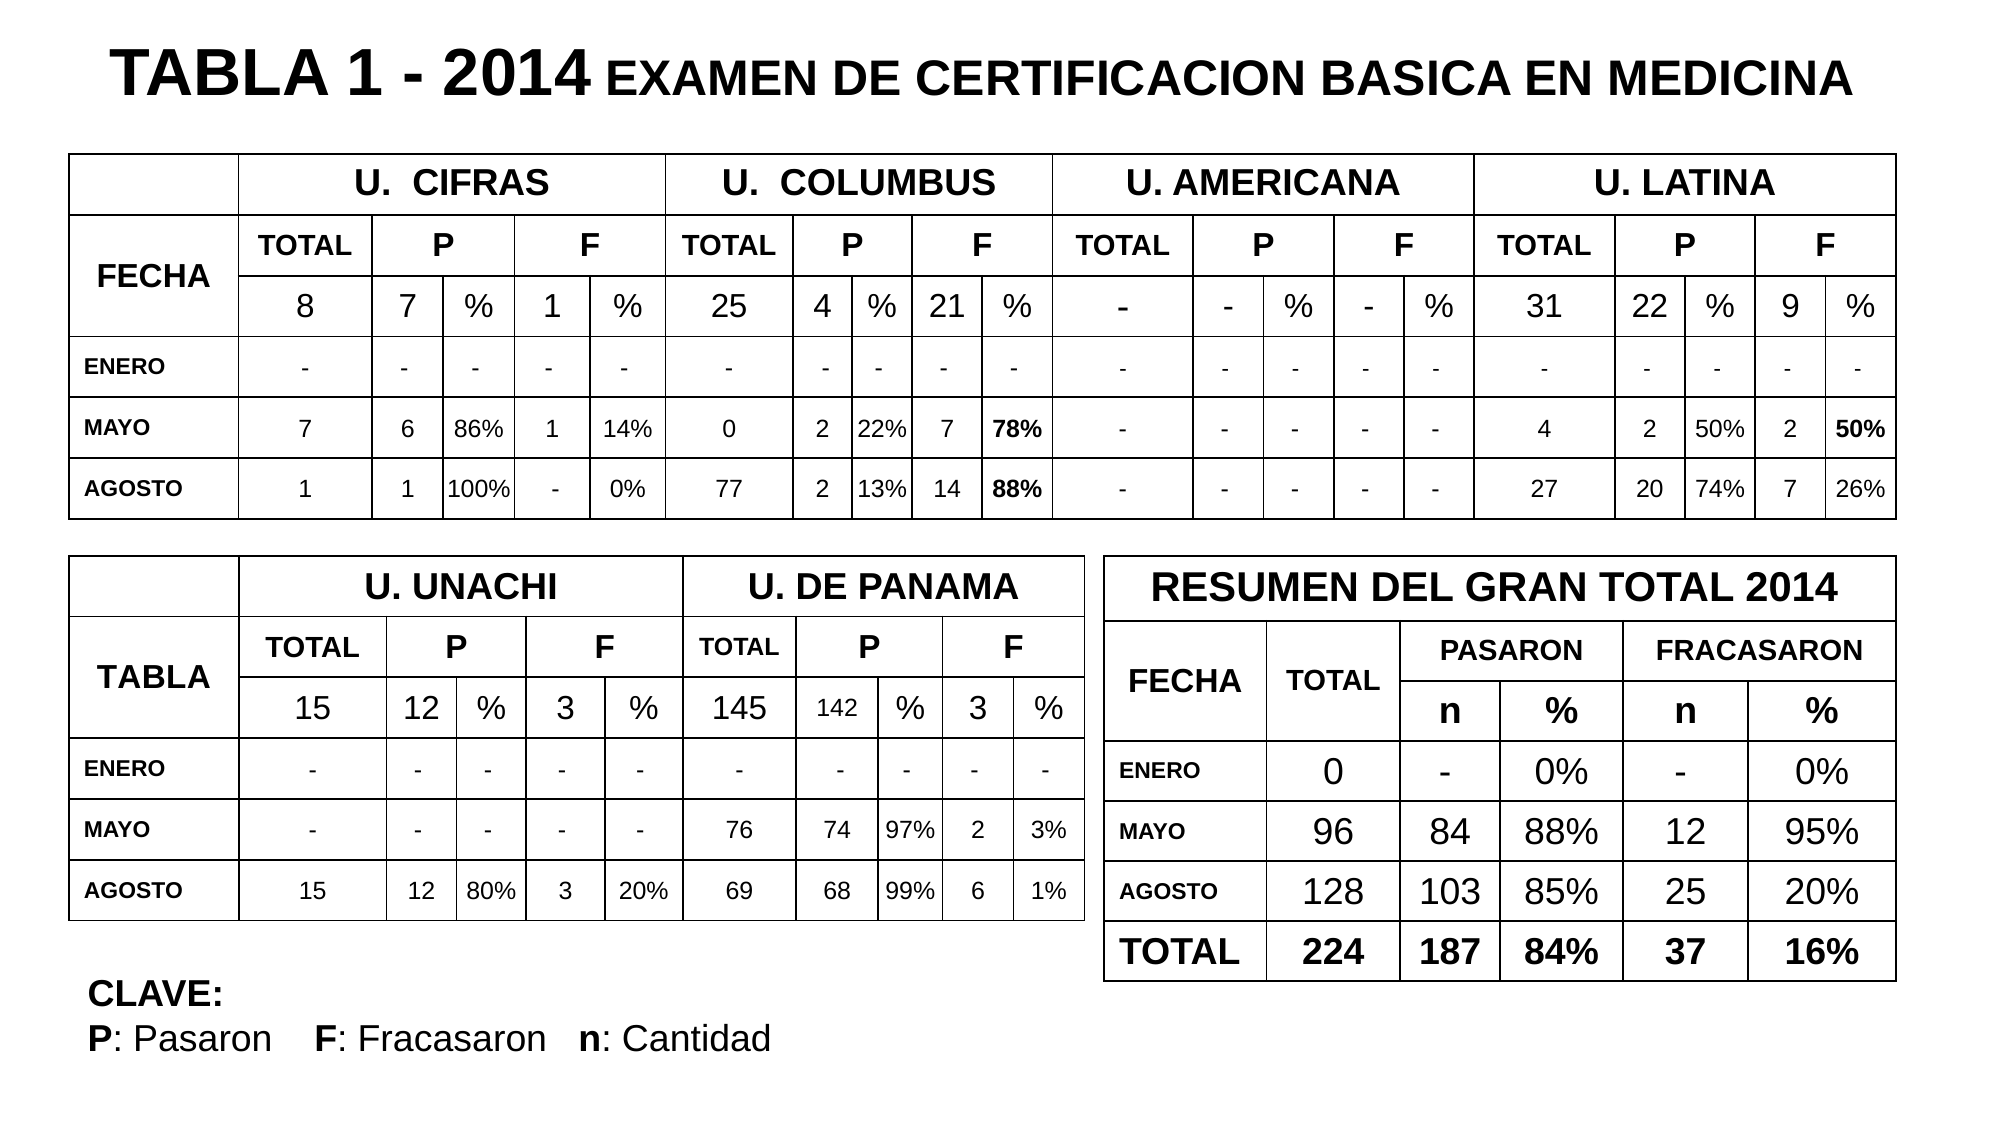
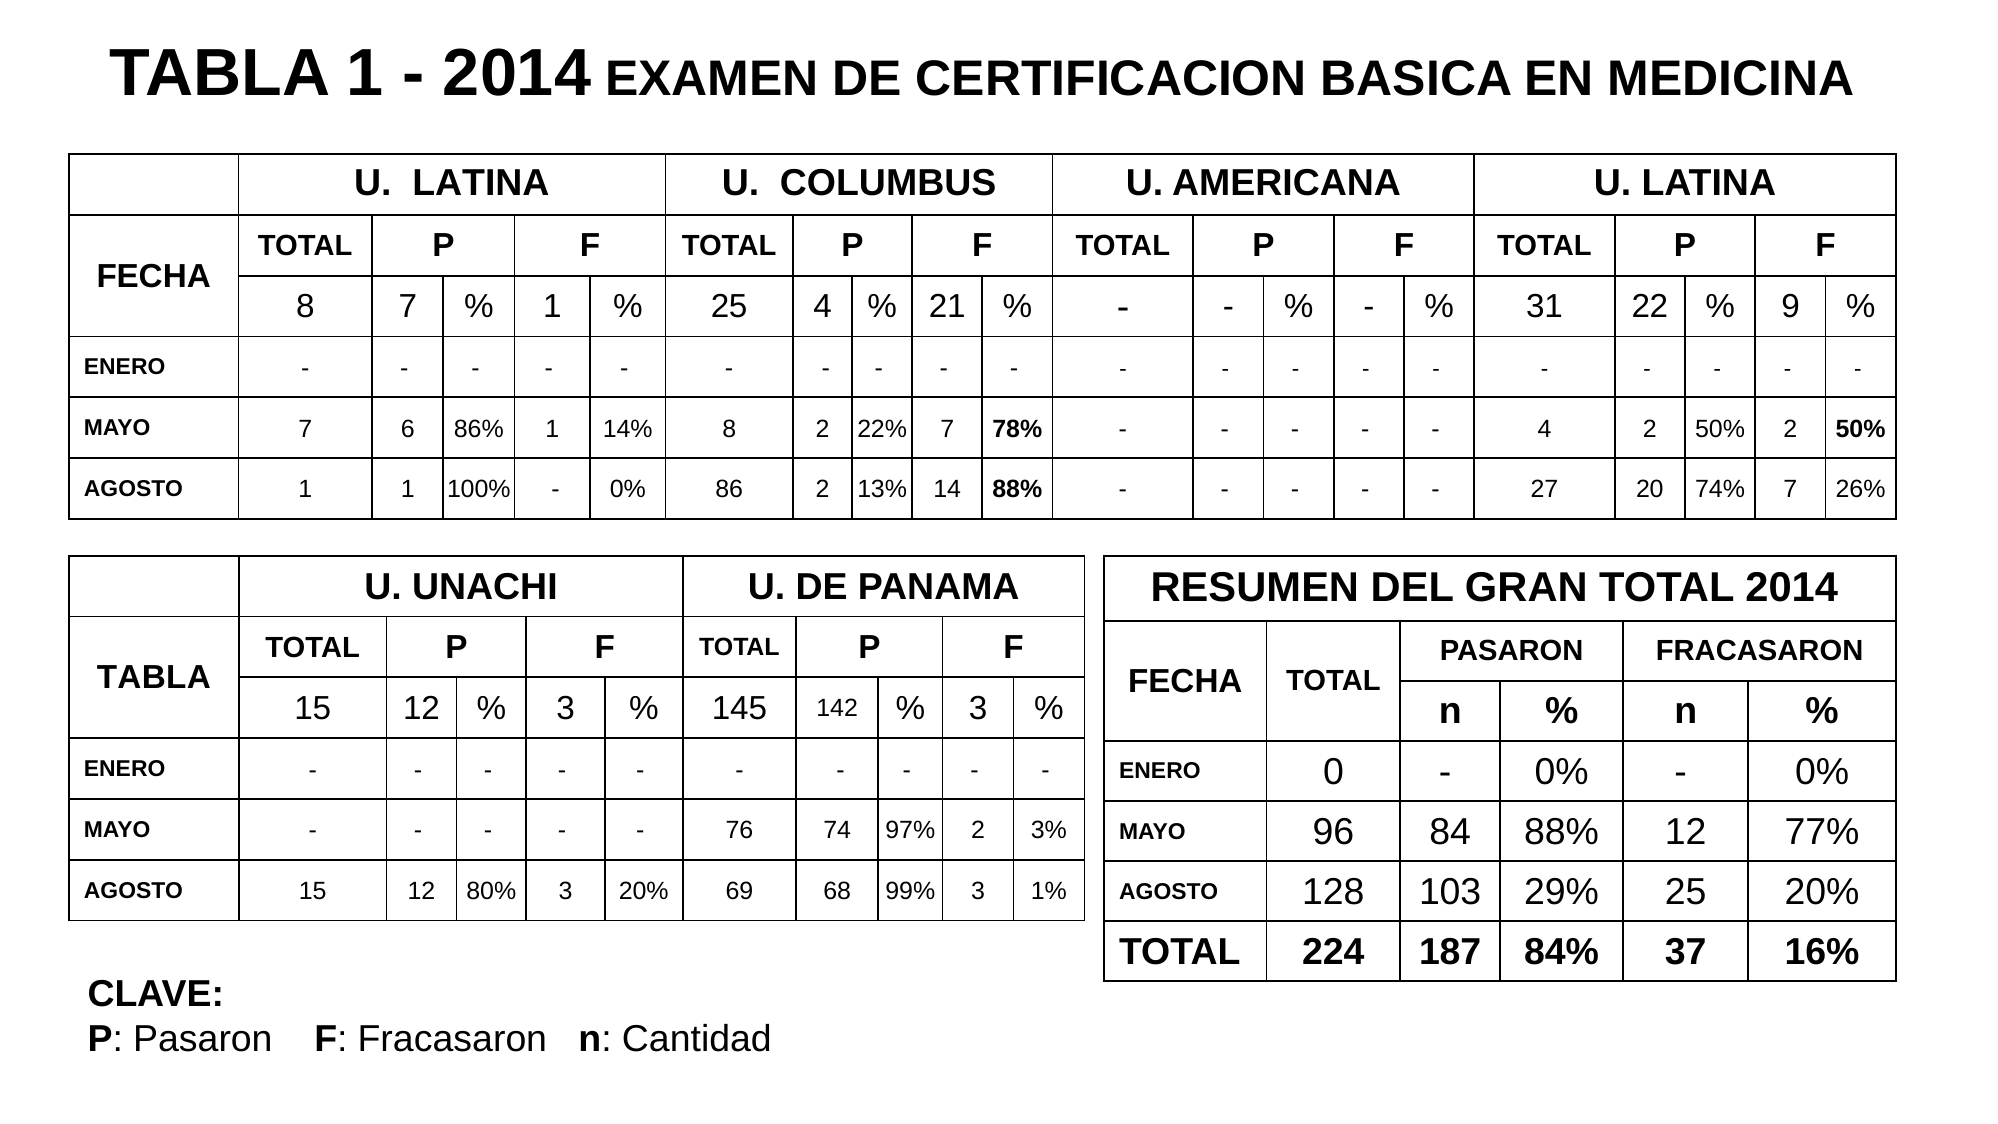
CIFRAS: CIFRAS -> LATINA (481, 183)
14% 0: 0 -> 8 (729, 429)
77: 77 -> 86 (729, 490)
95%: 95% -> 77% (1822, 832)
99% 6: 6 -> 3 (978, 891)
85%: 85% -> 29% (1562, 892)
